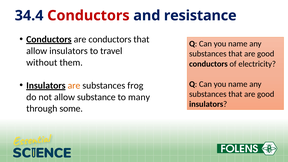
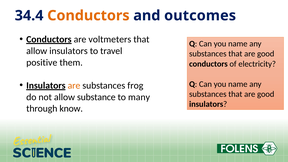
Conductors colour: red -> orange (88, 16)
resistance: resistance -> outcomes (200, 16)
are conductors: conductors -> voltmeters (110, 39)
without: without -> positive (42, 62)
some: some -> know (71, 109)
